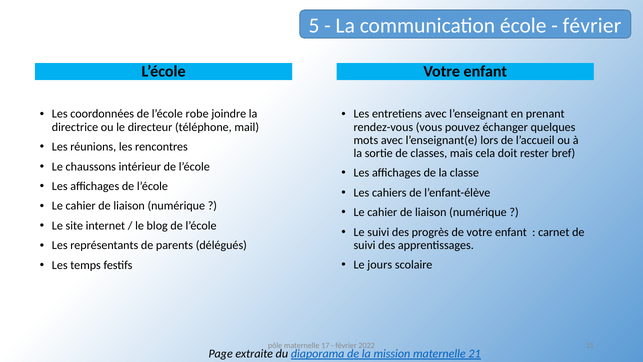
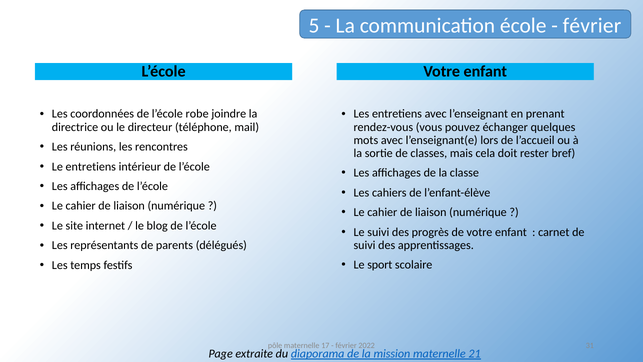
Le chaussons: chaussons -> entretiens (91, 166)
jours: jours -> sport (380, 265)
